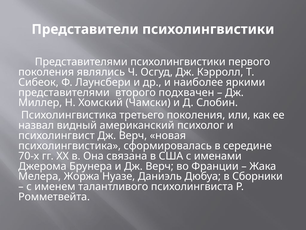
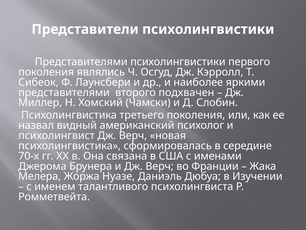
Сборники: Сборники -> Изучении (257, 176)
